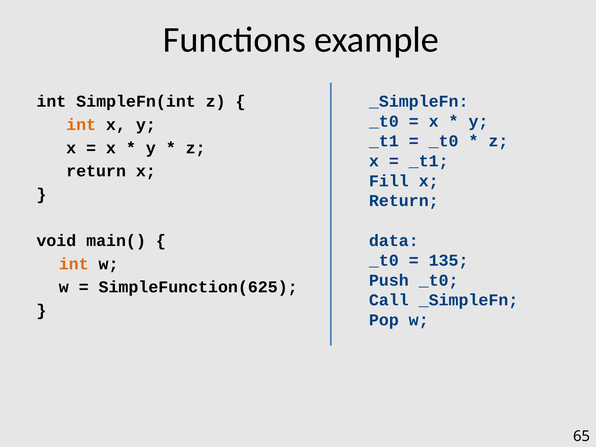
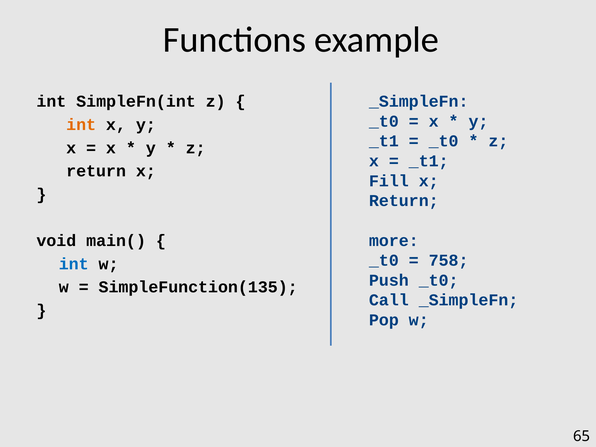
data: data -> more (394, 241)
135: 135 -> 758 (449, 260)
int colour: orange -> blue (74, 264)
SimpleFunction(625: SimpleFunction(625 -> SimpleFunction(135 (198, 287)
